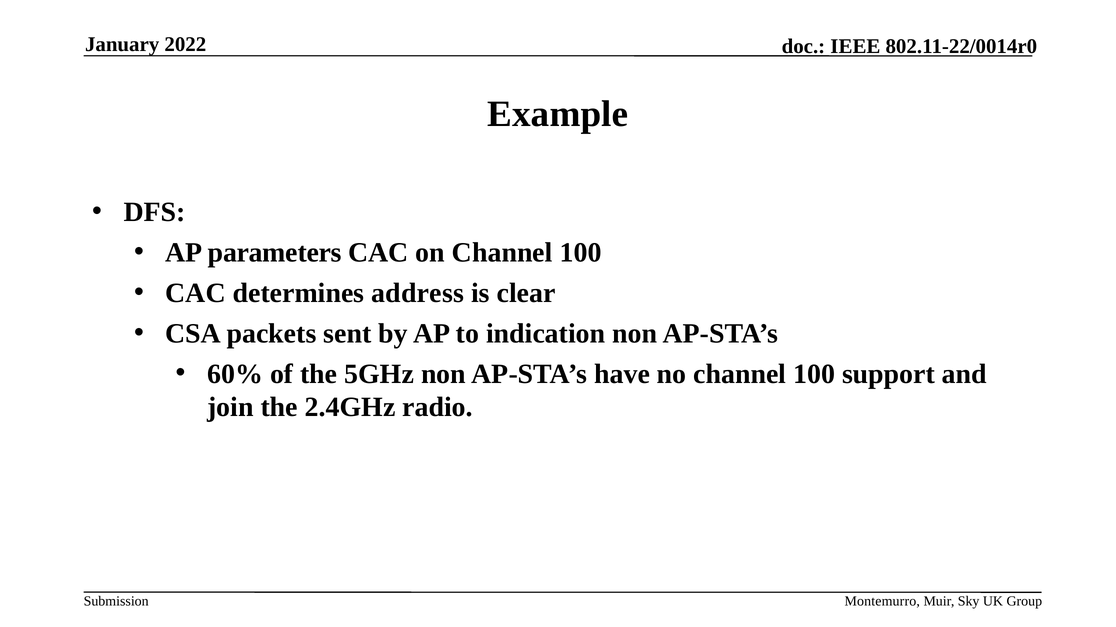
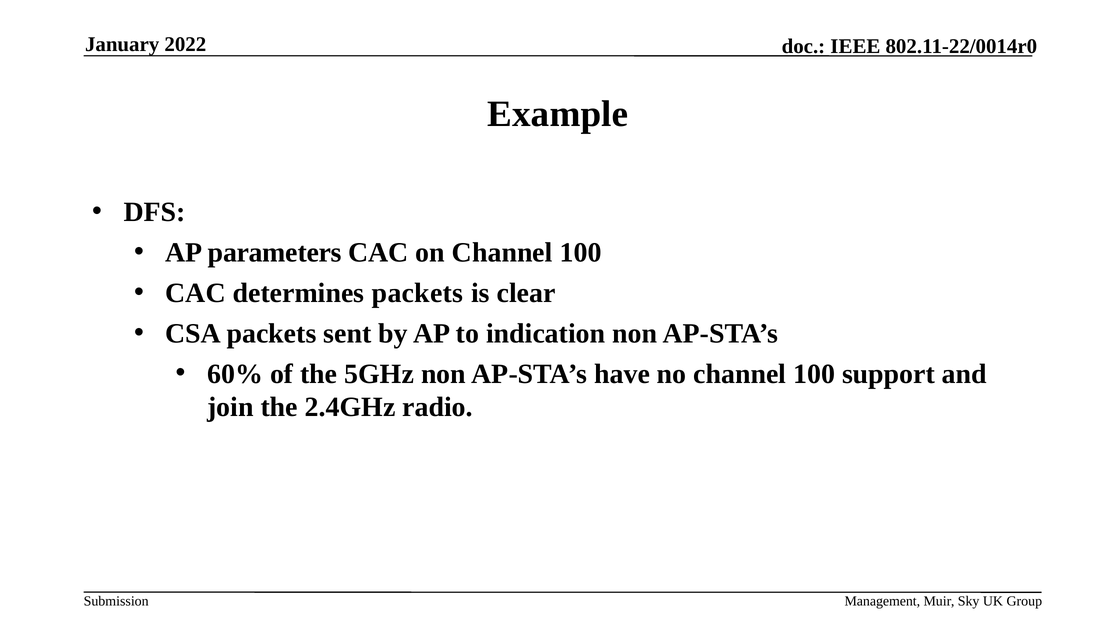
determines address: address -> packets (418, 293)
Montemurro: Montemurro -> Management (882, 602)
